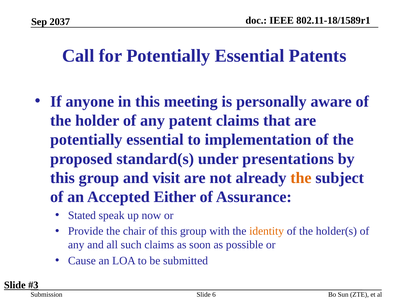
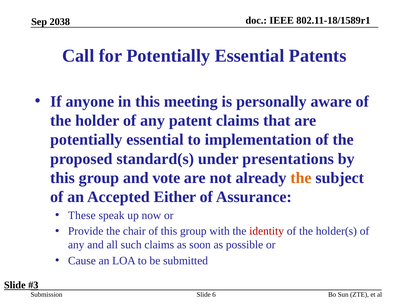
2037: 2037 -> 2038 (60, 22)
visit: visit -> vote (166, 178)
Stated: Stated -> These (82, 215)
identity colour: orange -> red (267, 231)
